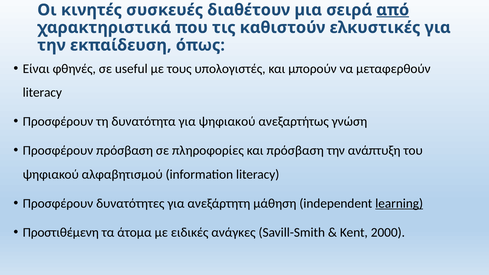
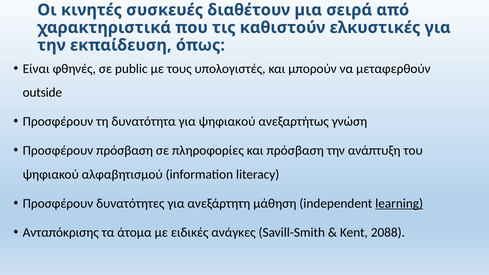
από underline: present -> none (393, 10)
useful: useful -> public (131, 69)
literacy: literacy -> outside (42, 93)
Προστιθέμενη: Προστιθέμενη -> Ανταπόκρισης (61, 232)
2000: 2000 -> 2088 (388, 232)
